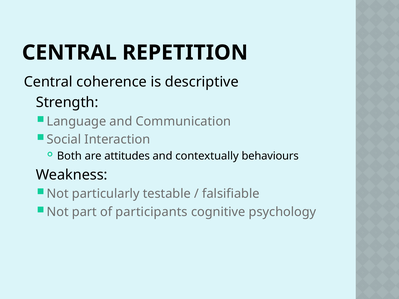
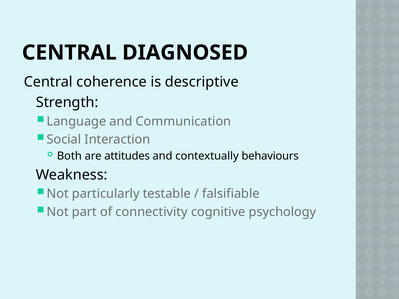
REPETITION: REPETITION -> DIAGNOSED (185, 53)
participants: participants -> connectivity (152, 212)
